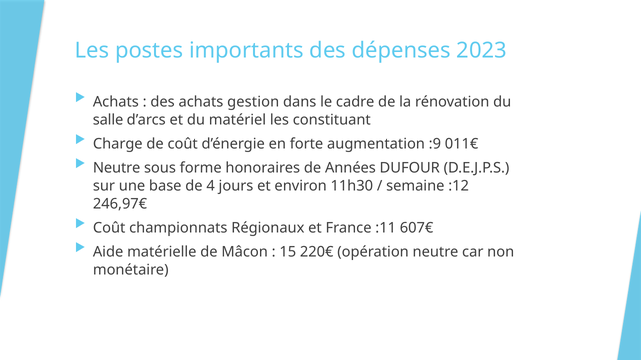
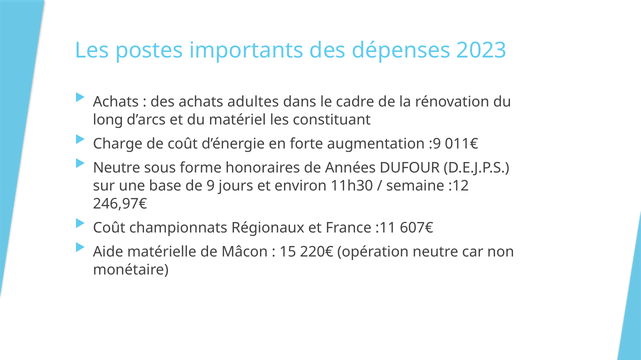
gestion: gestion -> adultes (253, 102)
salle: salle -> long (108, 120)
4: 4 -> 9 (211, 186)
